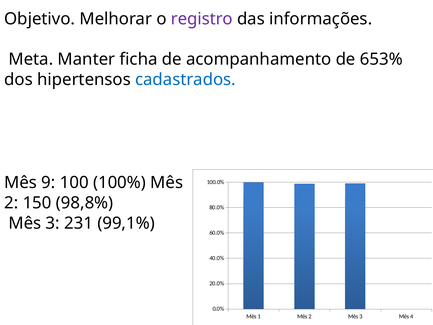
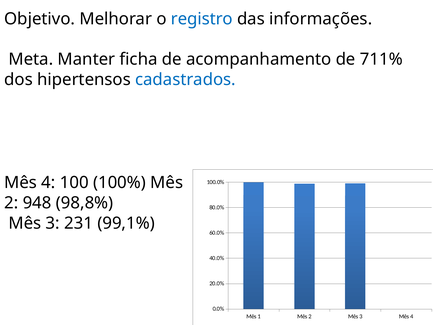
registro colour: purple -> blue (202, 19)
653%: 653% -> 711% (381, 59)
9: 9 -> 4 (48, 183)
150: 150 -> 948 (37, 203)
